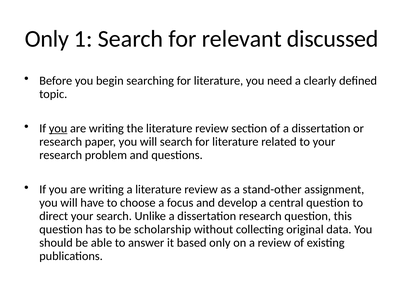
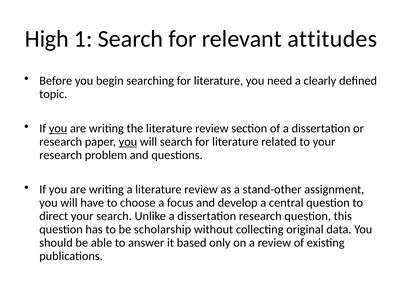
Only: Only -> High (47, 39)
discussed: discussed -> attitudes (332, 39)
you underline: none -> present (128, 142)
